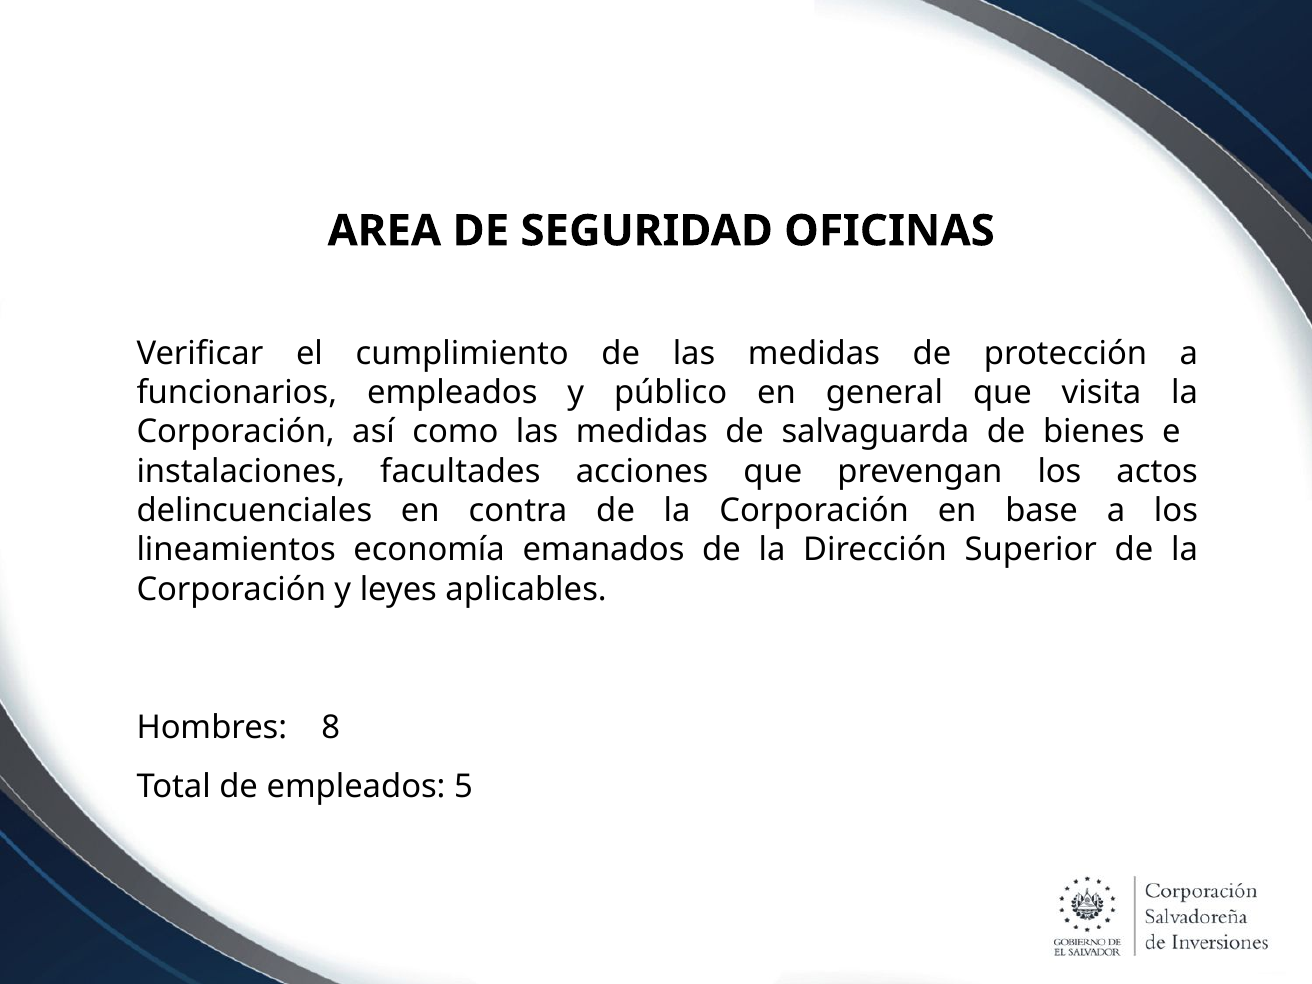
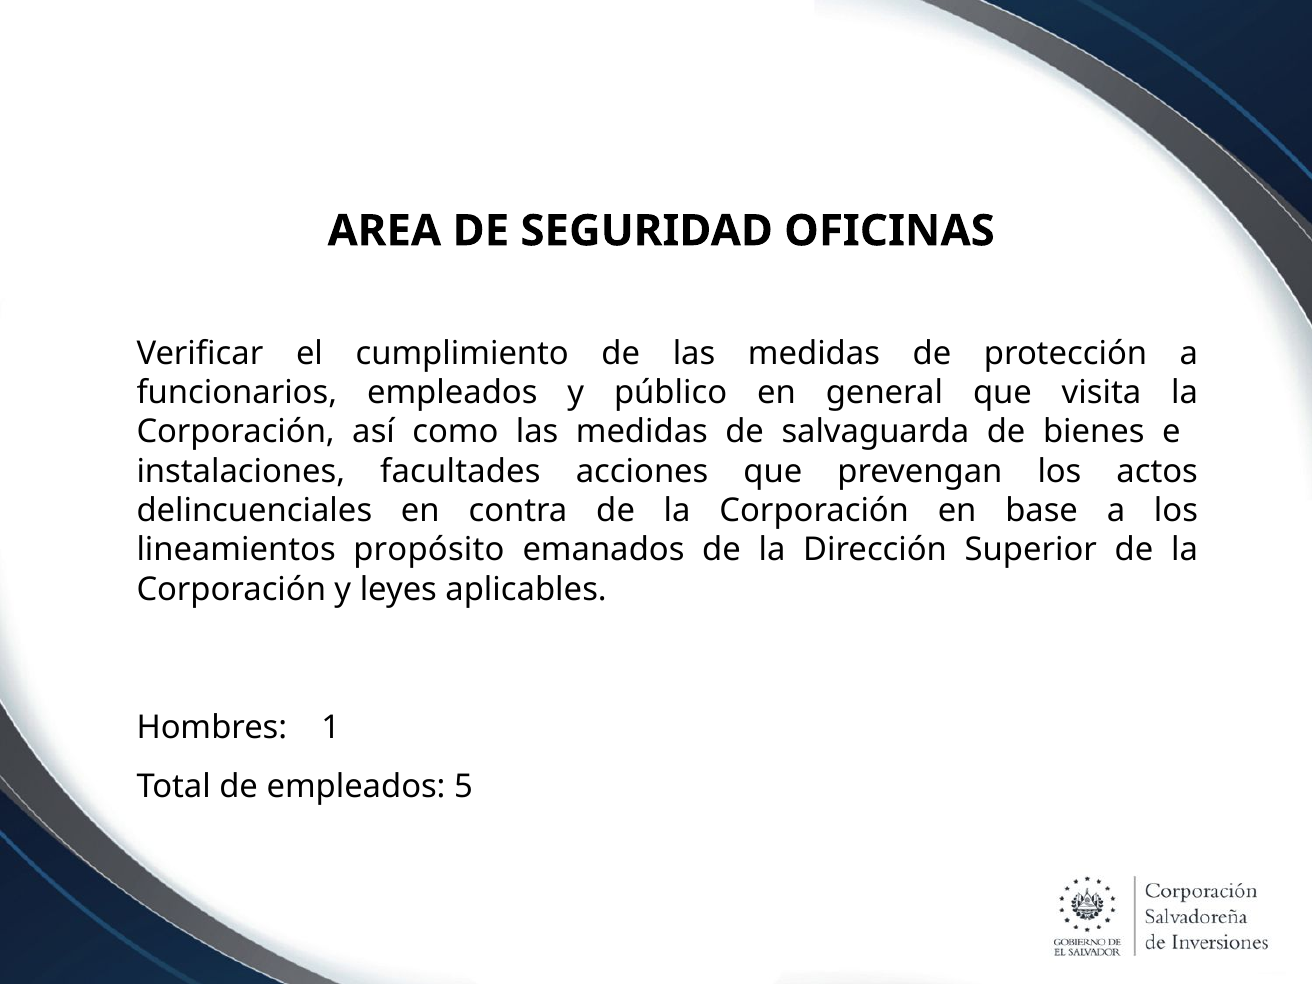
economía: economía -> propósito (429, 550)
8: 8 -> 1 (331, 727)
